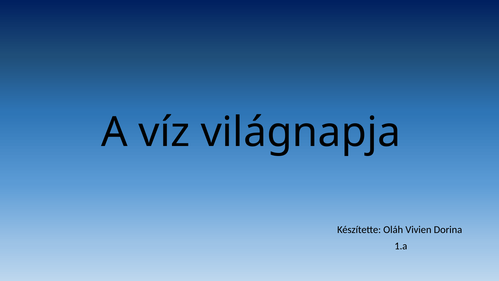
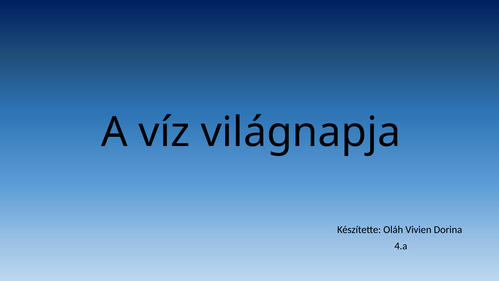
1.a: 1.a -> 4.a (401, 246)
